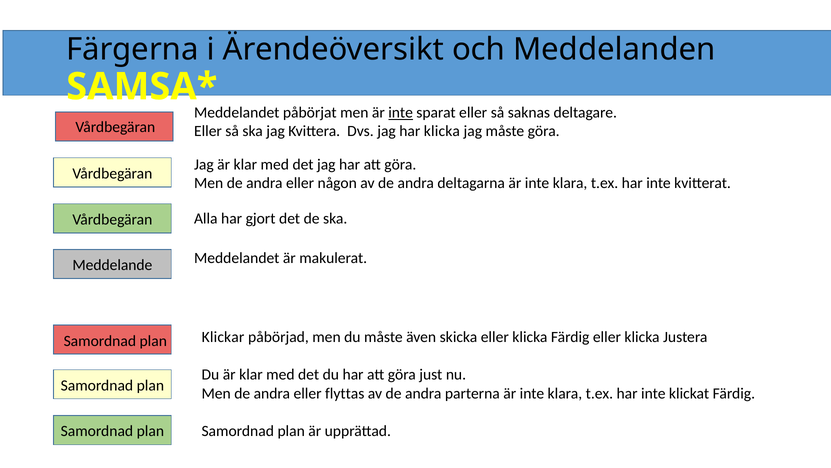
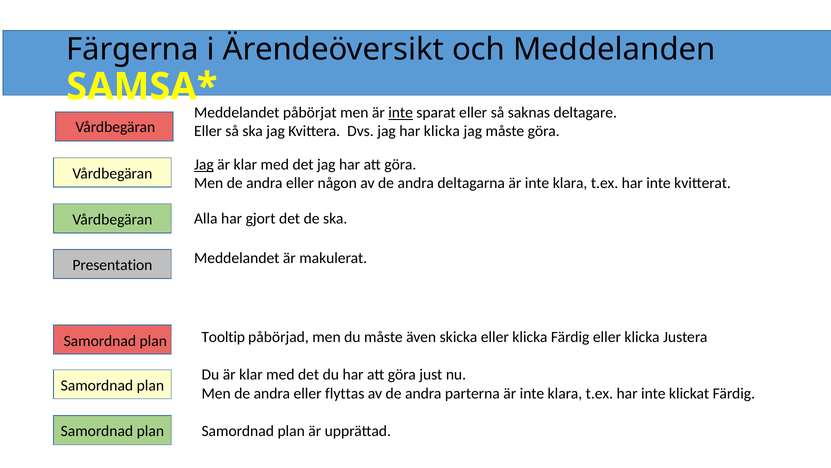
Jag underline: none -> present (204, 164)
Meddelande: Meddelande -> Presentation (112, 265)
Klickar: Klickar -> Tooltip (223, 337)
